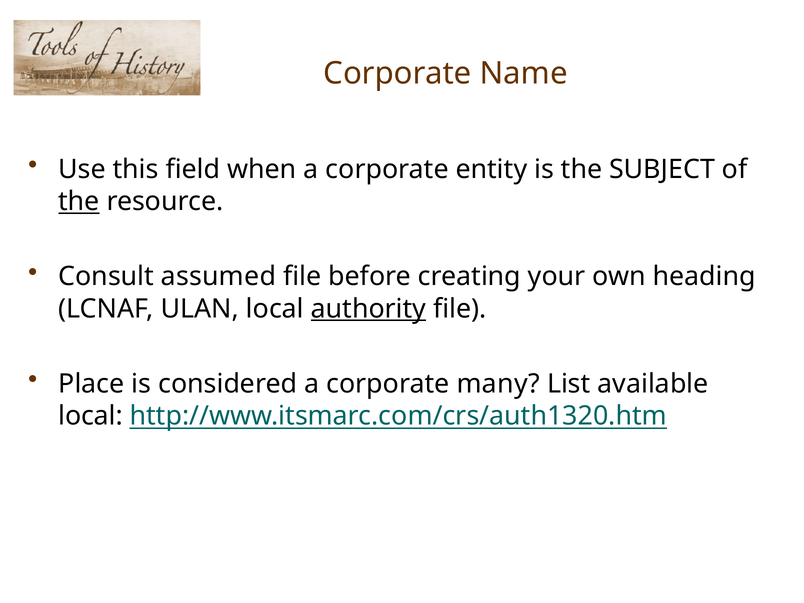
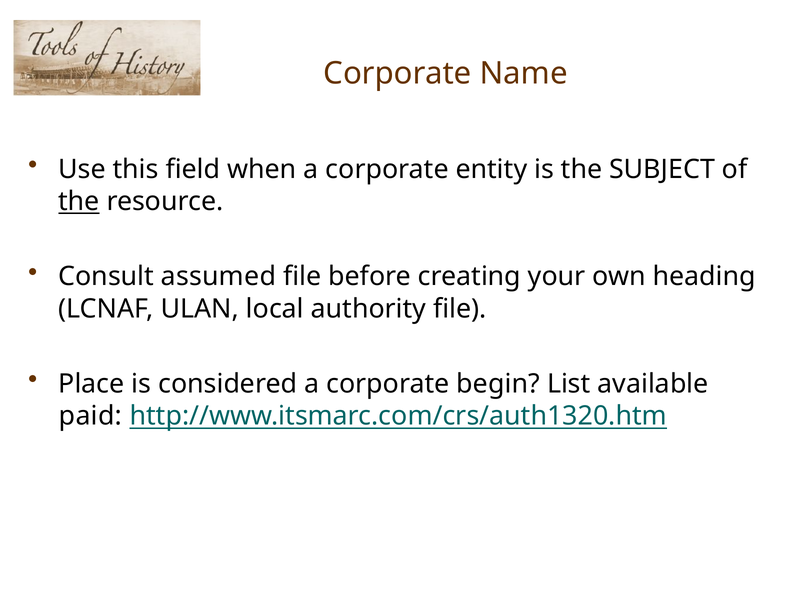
authority underline: present -> none (368, 309)
many: many -> begin (498, 384)
local: local -> paid (90, 416)
